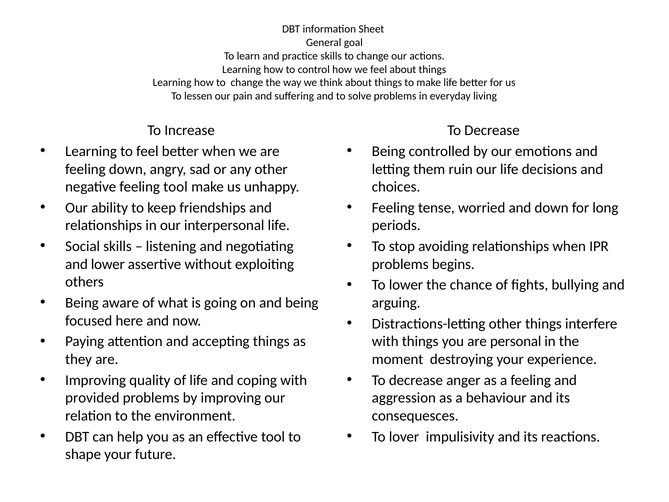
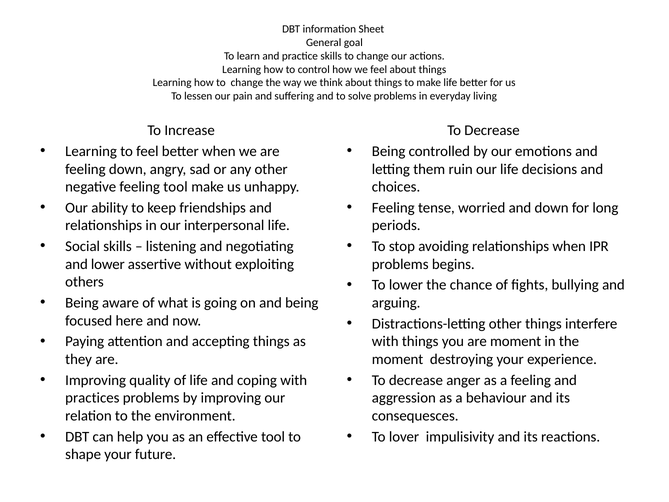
are personal: personal -> moment (516, 341)
provided: provided -> practices (92, 398)
